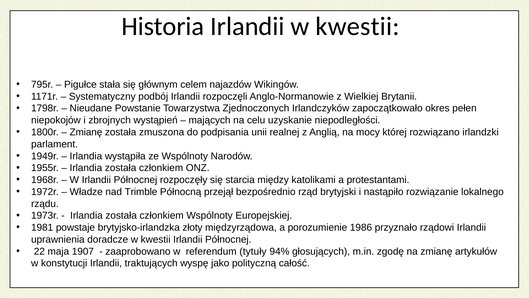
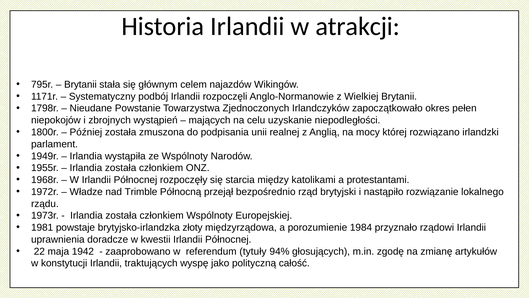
Irlandii w kwestii: kwestii -> atrakcji (358, 26)
Pigułce: Pigułce -> Brytanii (80, 84)
Zmianę: Zmianę -> Później (86, 132)
1986: 1986 -> 1984 (361, 227)
1907: 1907 -> 1942 (83, 251)
